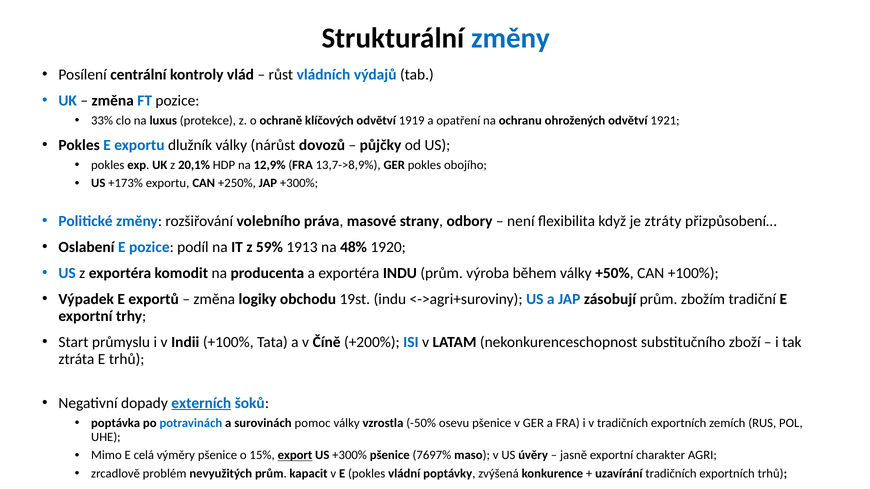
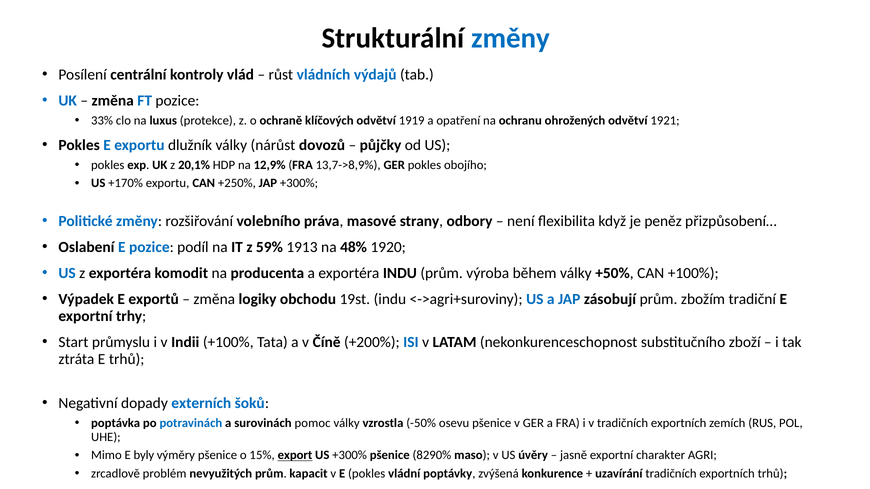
+173%: +173% -> +170% (126, 183)
ztráty: ztráty -> peněz (663, 221)
externích underline: present -> none (201, 403)
celá: celá -> byly (144, 456)
7697%: 7697% -> 8290% (432, 456)
